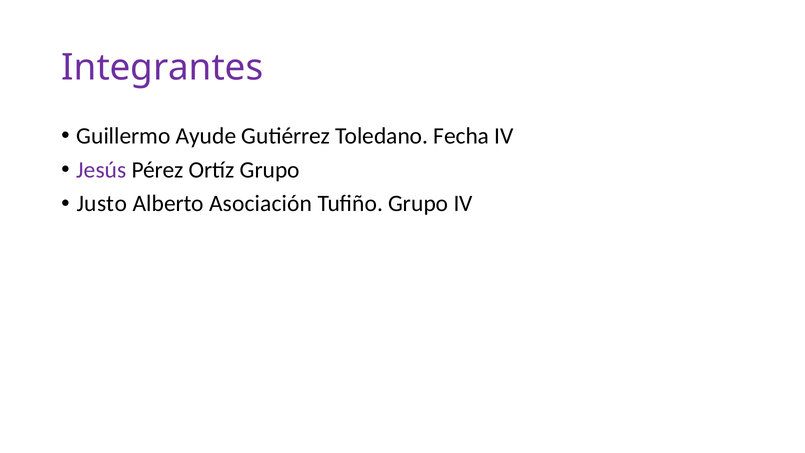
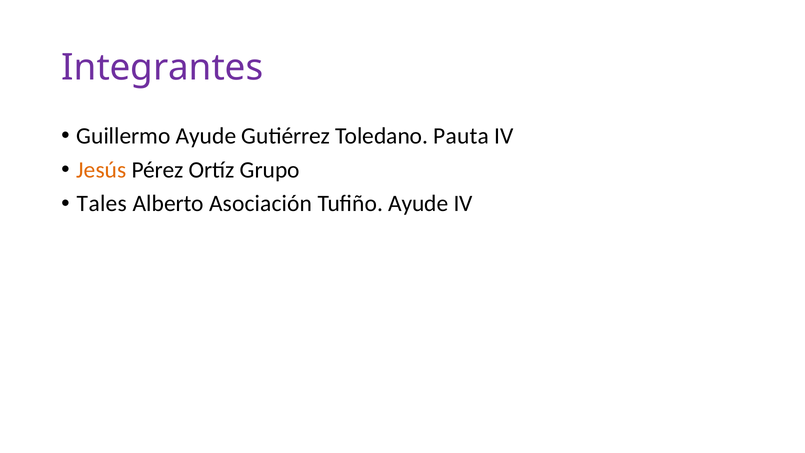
Fecha: Fecha -> Pauta (461, 136)
Jesús colour: purple -> orange (101, 170)
Justo: Justo -> Tales (102, 204)
Tufiño Grupo: Grupo -> Ayude (418, 204)
